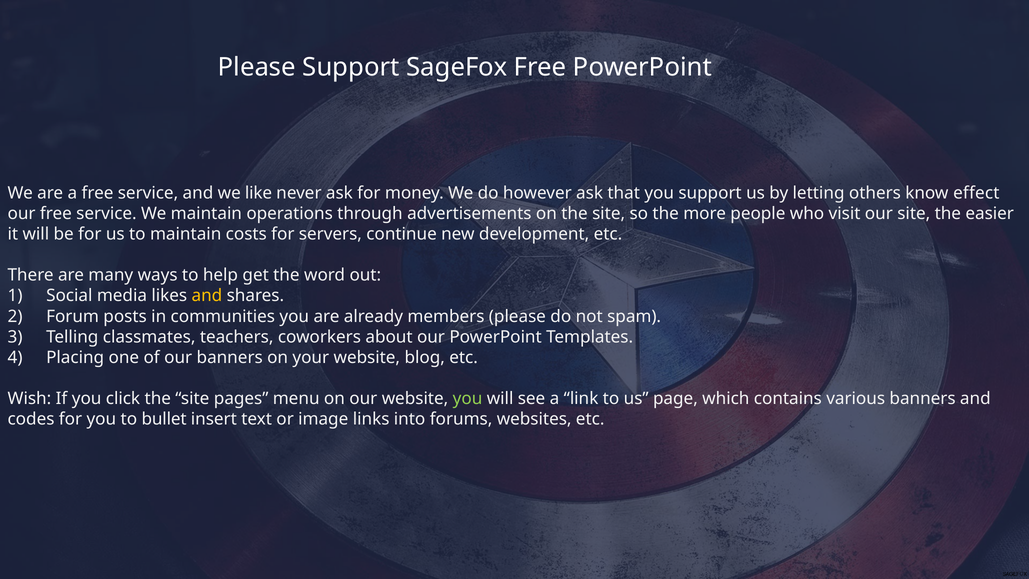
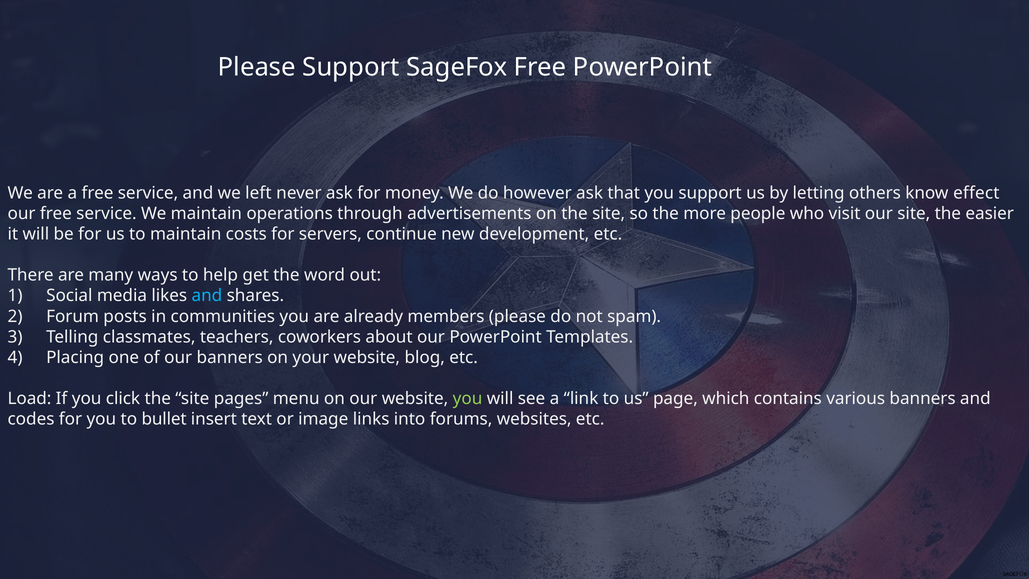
like: like -> left (258, 193)
and colour: yellow -> light blue (207, 296)
Wish: Wish -> Load (29, 399)
